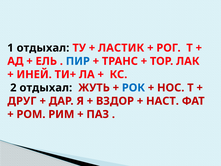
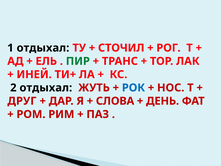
ЛАСТИК: ЛАСТИК -> СТОЧИЛ (121, 48)
ПИР colour: blue -> green (78, 61)
ВЗДОР: ВЗДОР -> СЛОВА (115, 101)
НАСТ: НАСТ -> ДЕНЬ (163, 101)
